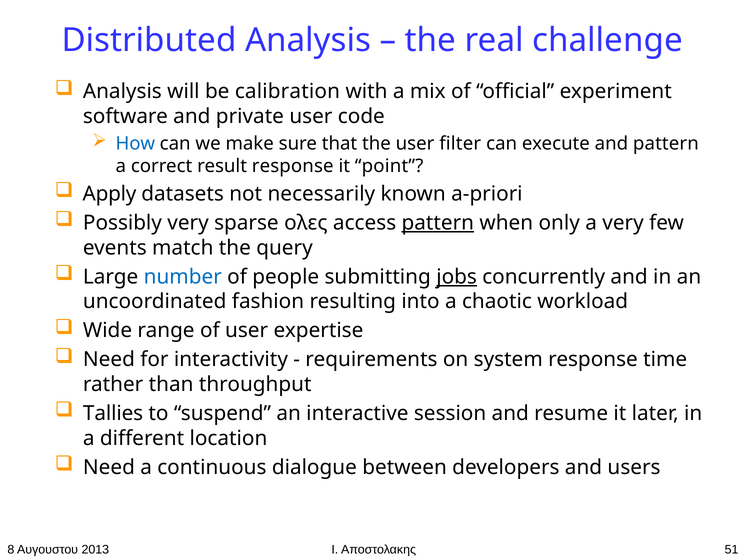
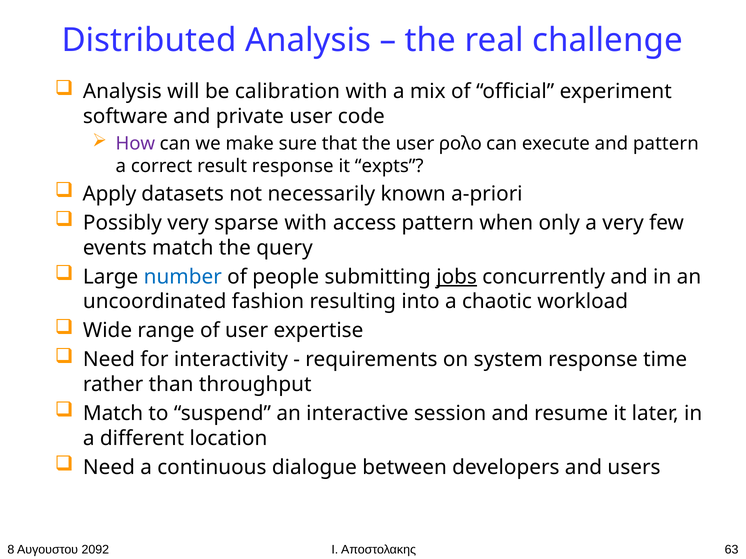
How colour: blue -> purple (135, 144)
filter: filter -> ρολο (460, 144)
point: point -> expts (389, 166)
sparse ολες: ολες -> with (306, 223)
pattern underline: present -> none (438, 223)
Tallies: Tallies -> Match (113, 414)
2013: 2013 -> 2092 (95, 550)
51: 51 -> 63 (732, 550)
